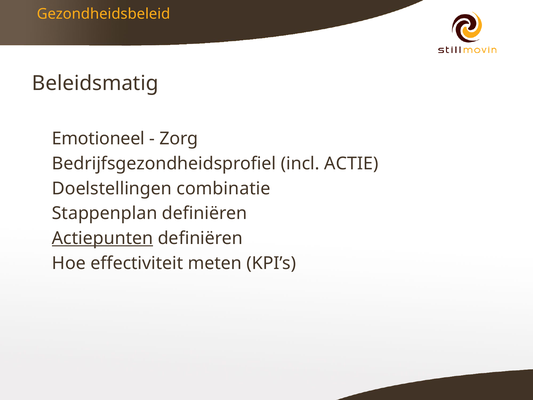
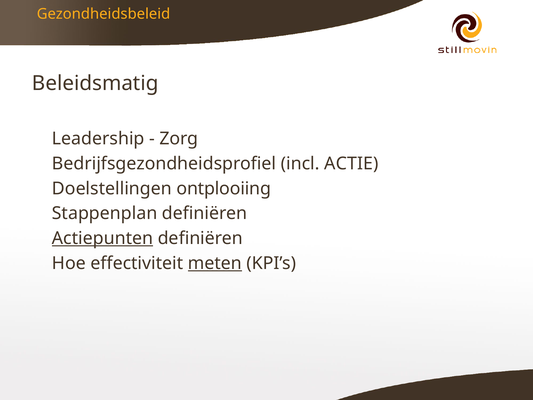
Emotioneel: Emotioneel -> Leadership (98, 139)
combinatie: combinatie -> ontplooiing (224, 188)
meten underline: none -> present (215, 263)
